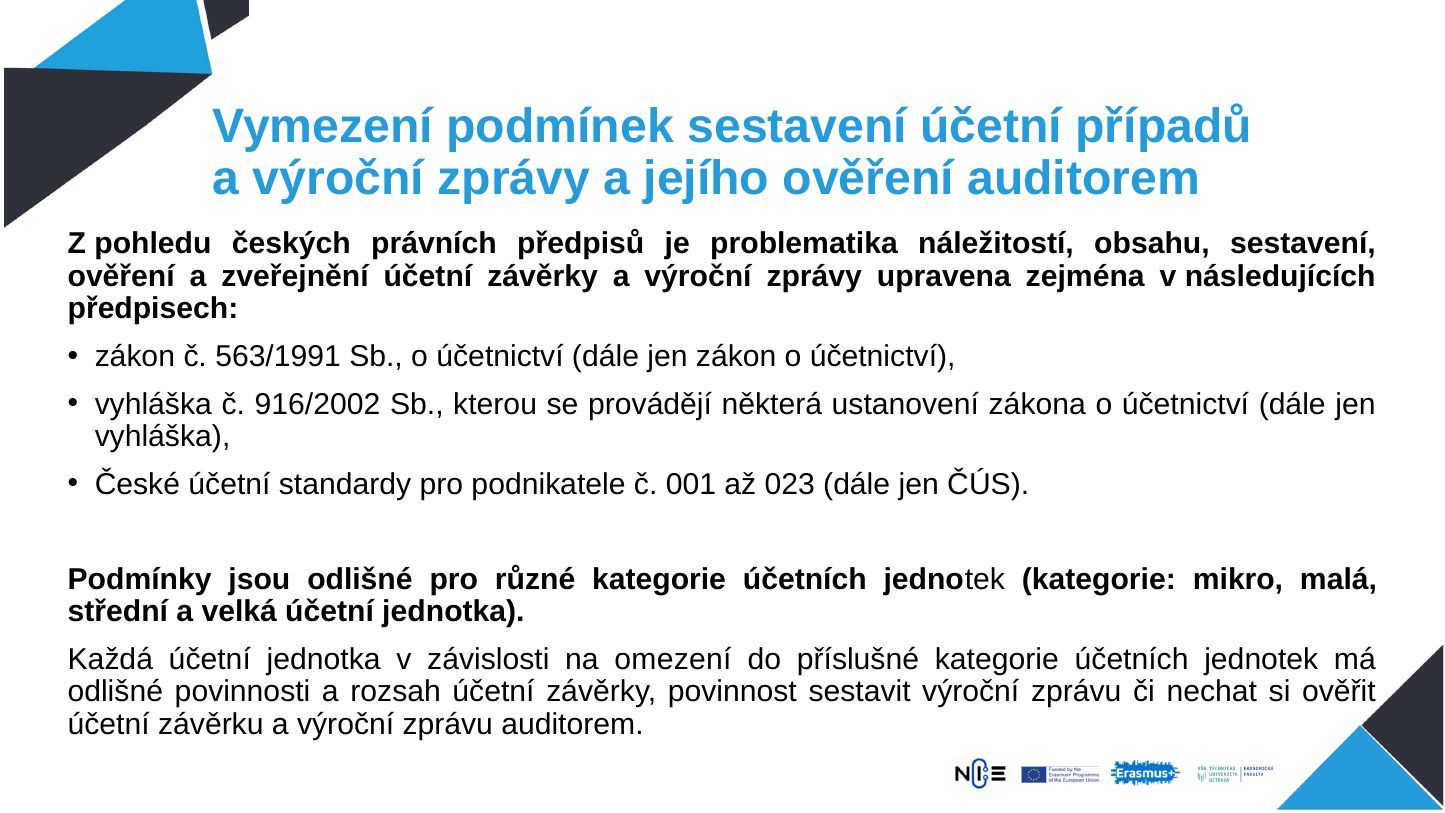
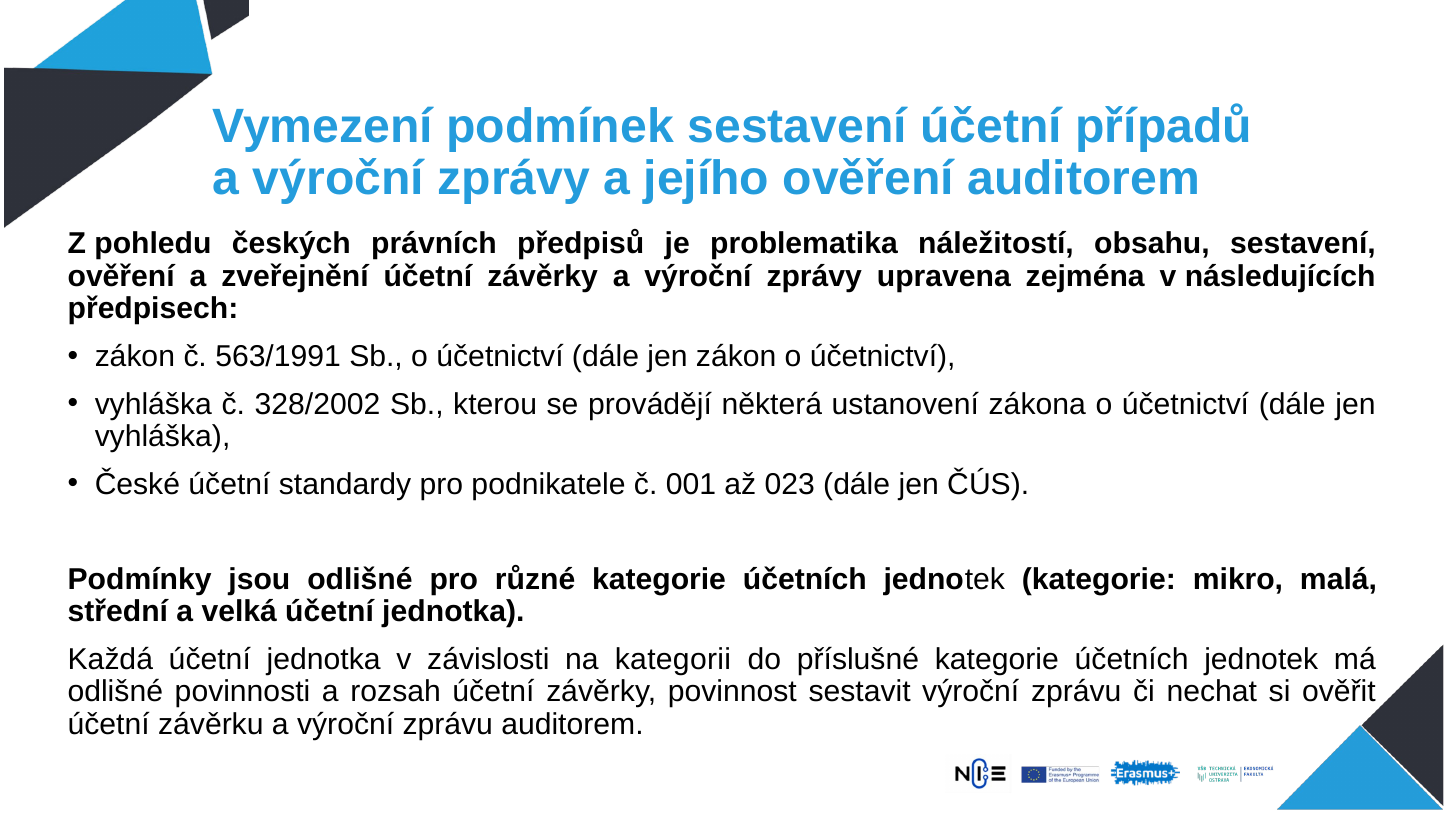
916/2002: 916/2002 -> 328/2002 (317, 404)
omezení: omezení -> kategorii (673, 659)
